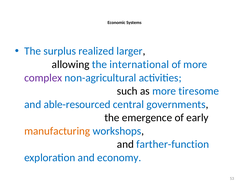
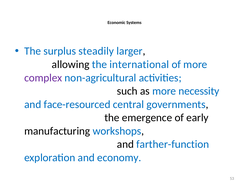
realized: realized -> steadily (96, 51)
tiresome: tiresome -> necessity (199, 91)
able-resourced: able-resourced -> face-resourced (77, 104)
manufacturing colour: orange -> black (57, 131)
